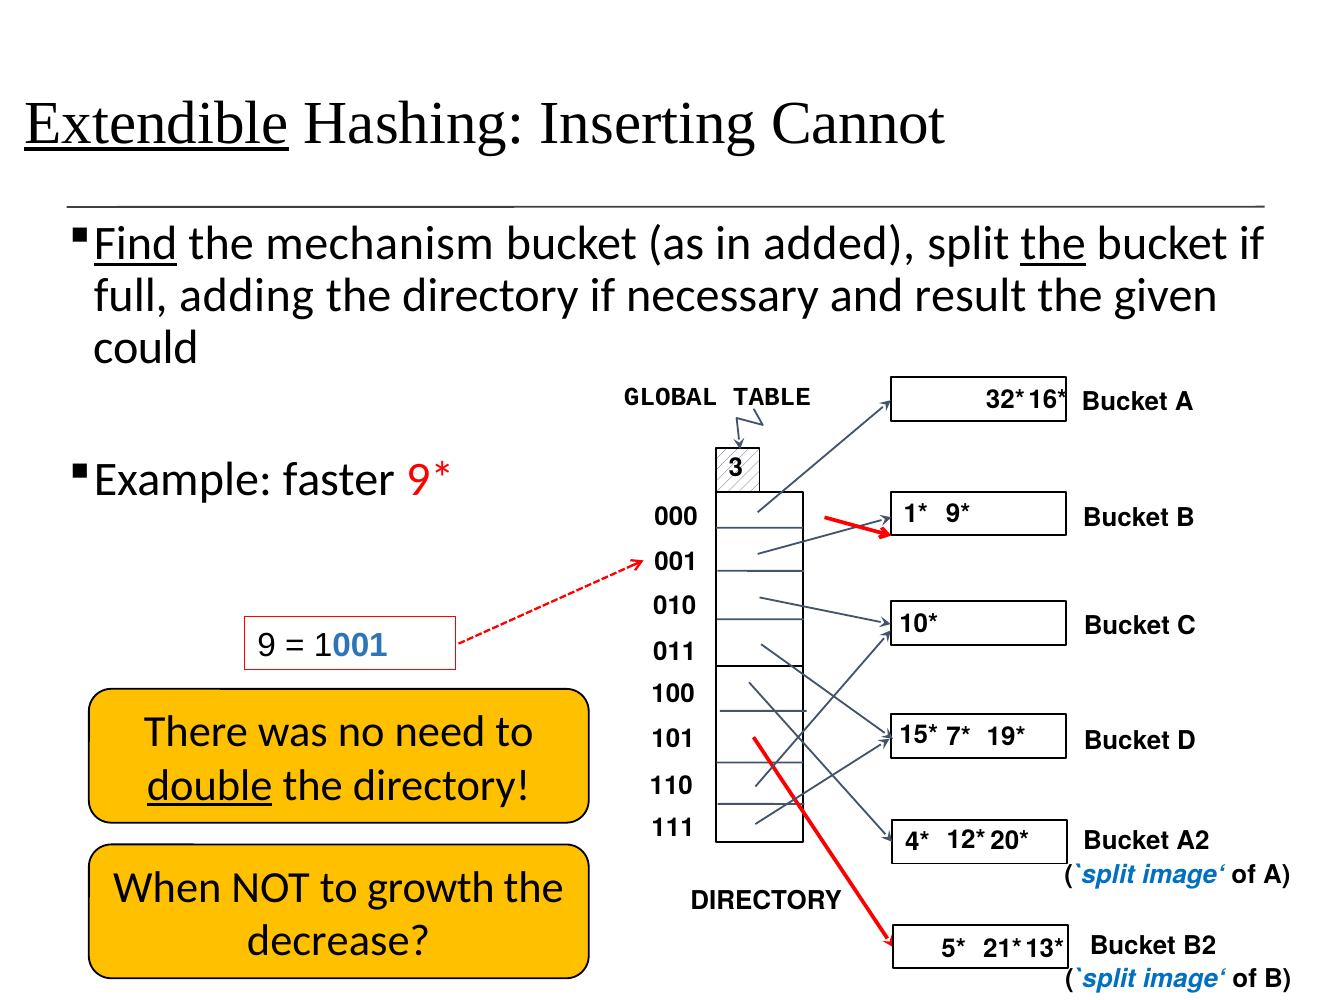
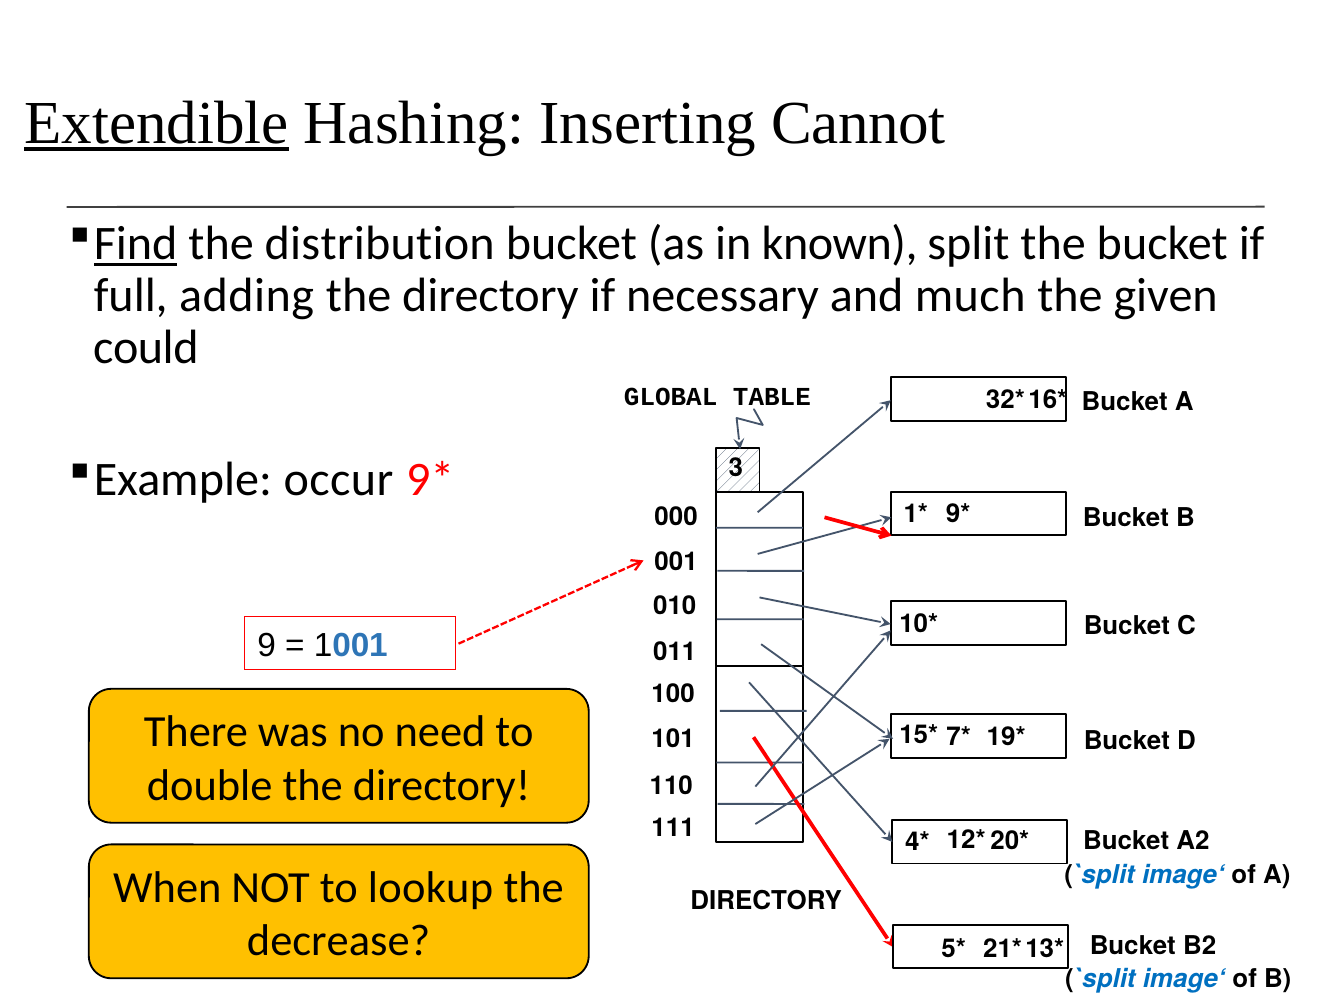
mechanism: mechanism -> distribution (380, 244)
added: added -> known (840, 244)
the underline: present -> none (1053, 244)
result: result -> much (970, 296)
faster: faster -> occur (339, 480)
double underline: present -> none (210, 785)
growth: growth -> lookup (431, 888)
